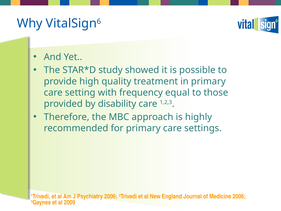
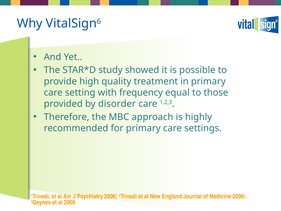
disability: disability -> disorder (117, 104)
